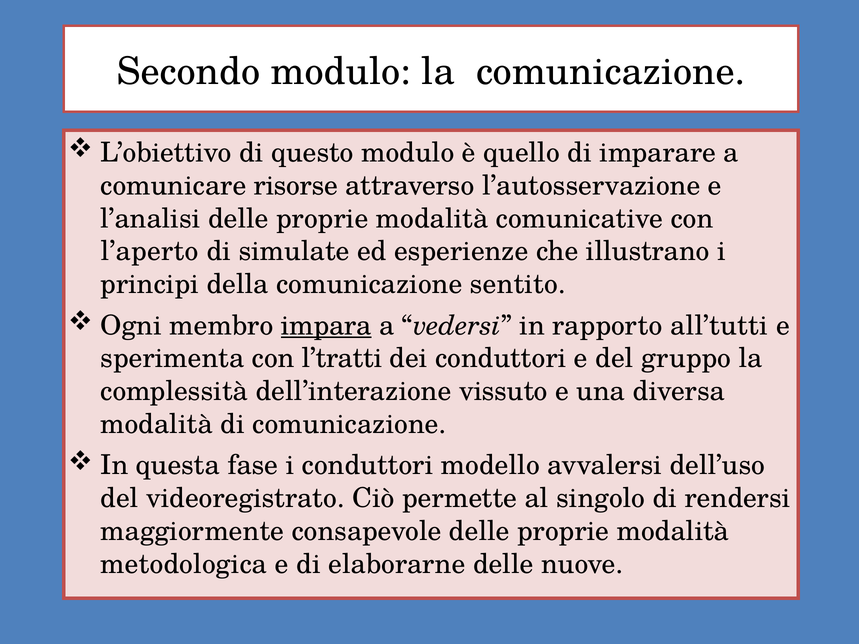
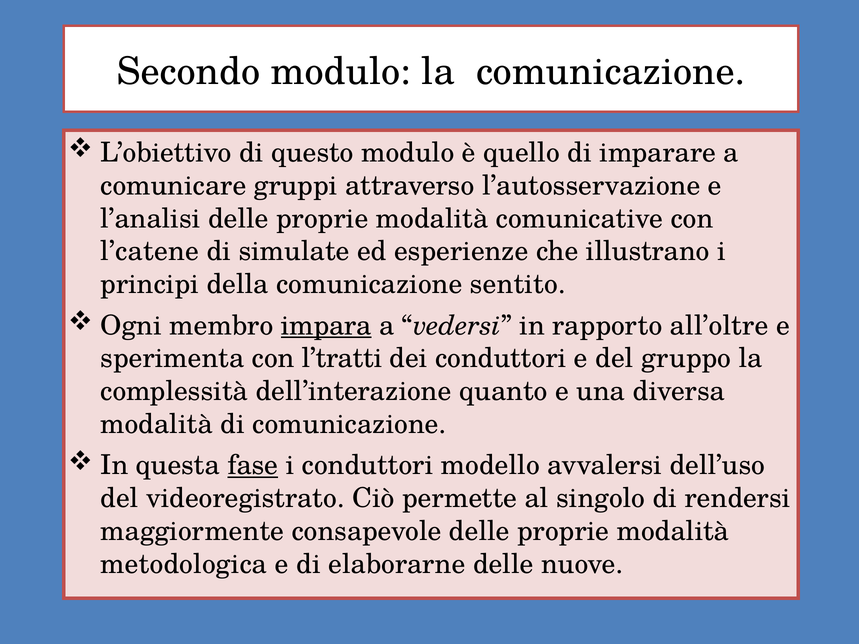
risorse: risorse -> gruppi (296, 186)
l’aperto: l’aperto -> l’catene (150, 251)
all’tutti: all’tutti -> all’oltre (719, 326)
vissuto: vissuto -> quanto (503, 391)
fase underline: none -> present (253, 466)
